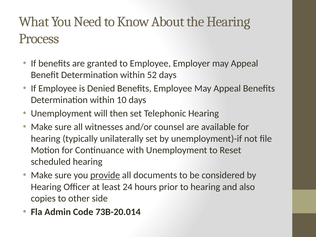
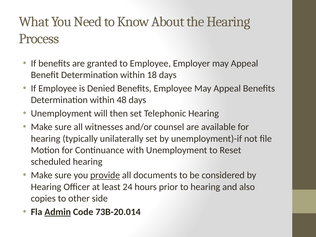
52: 52 -> 18 (152, 75)
10: 10 -> 48 (122, 100)
Admin underline: none -> present (58, 212)
